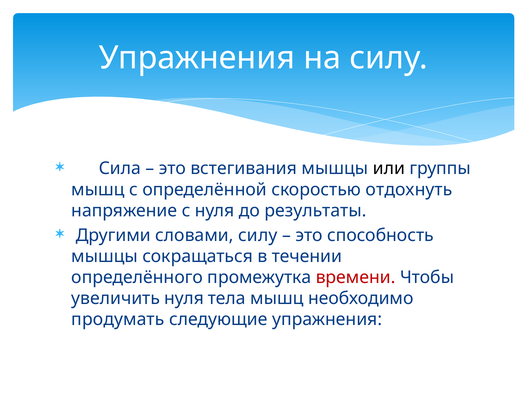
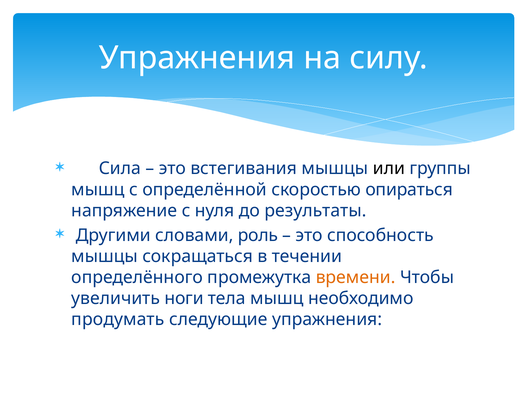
отдохнуть: отдохнуть -> опираться (409, 190)
словами силу: силу -> роль (258, 235)
времени colour: red -> orange (356, 278)
увеличить нуля: нуля -> ноги (184, 299)
